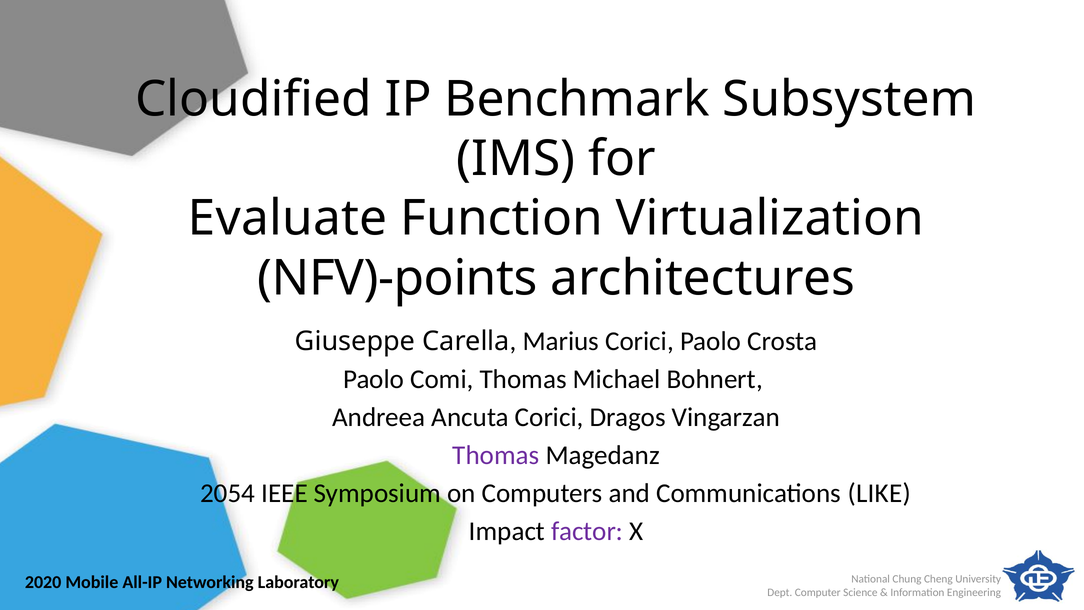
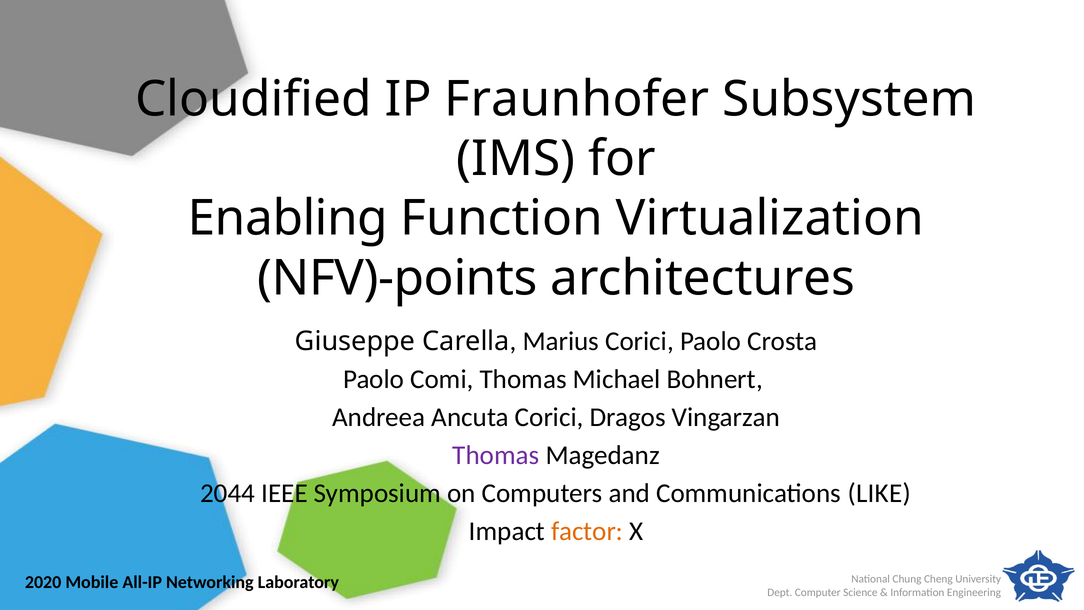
Benchmark: Benchmark -> Fraunhofer (577, 99)
Evaluate: Evaluate -> Enabling (288, 218)
2054: 2054 -> 2044 (228, 493)
factor colour: purple -> orange (587, 531)
